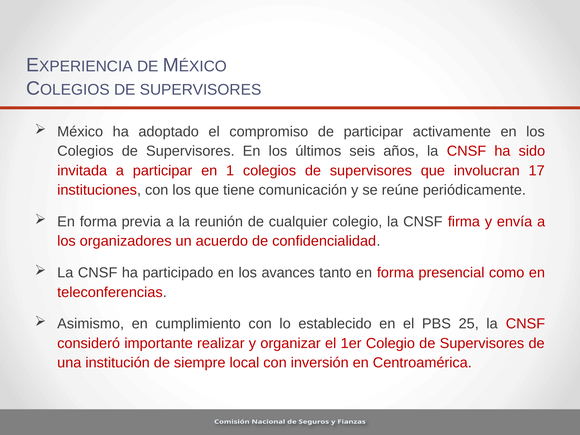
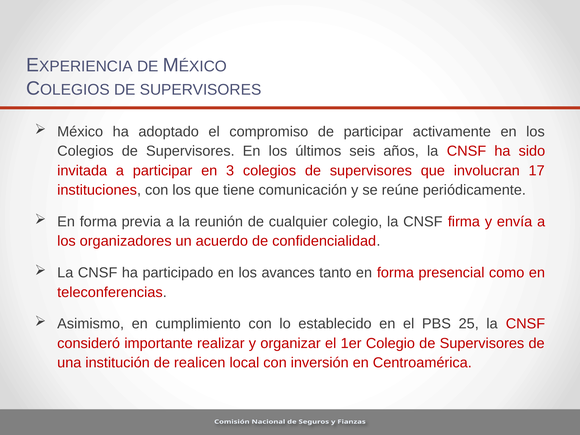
1: 1 -> 3 (230, 171)
siempre: siempre -> realicen (200, 363)
